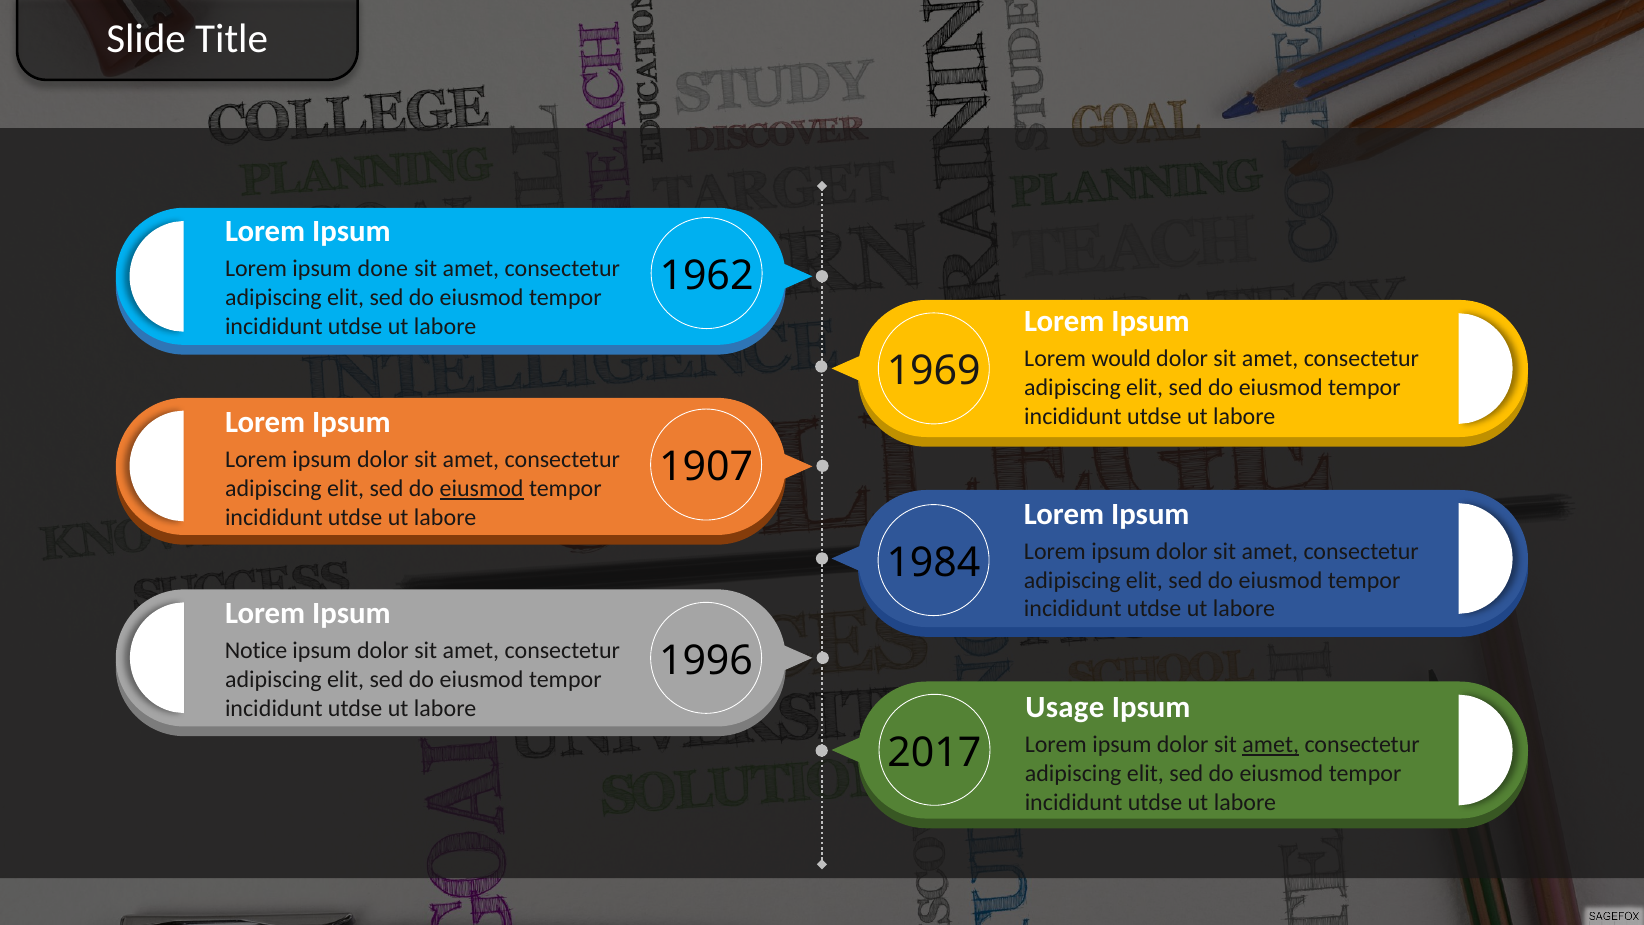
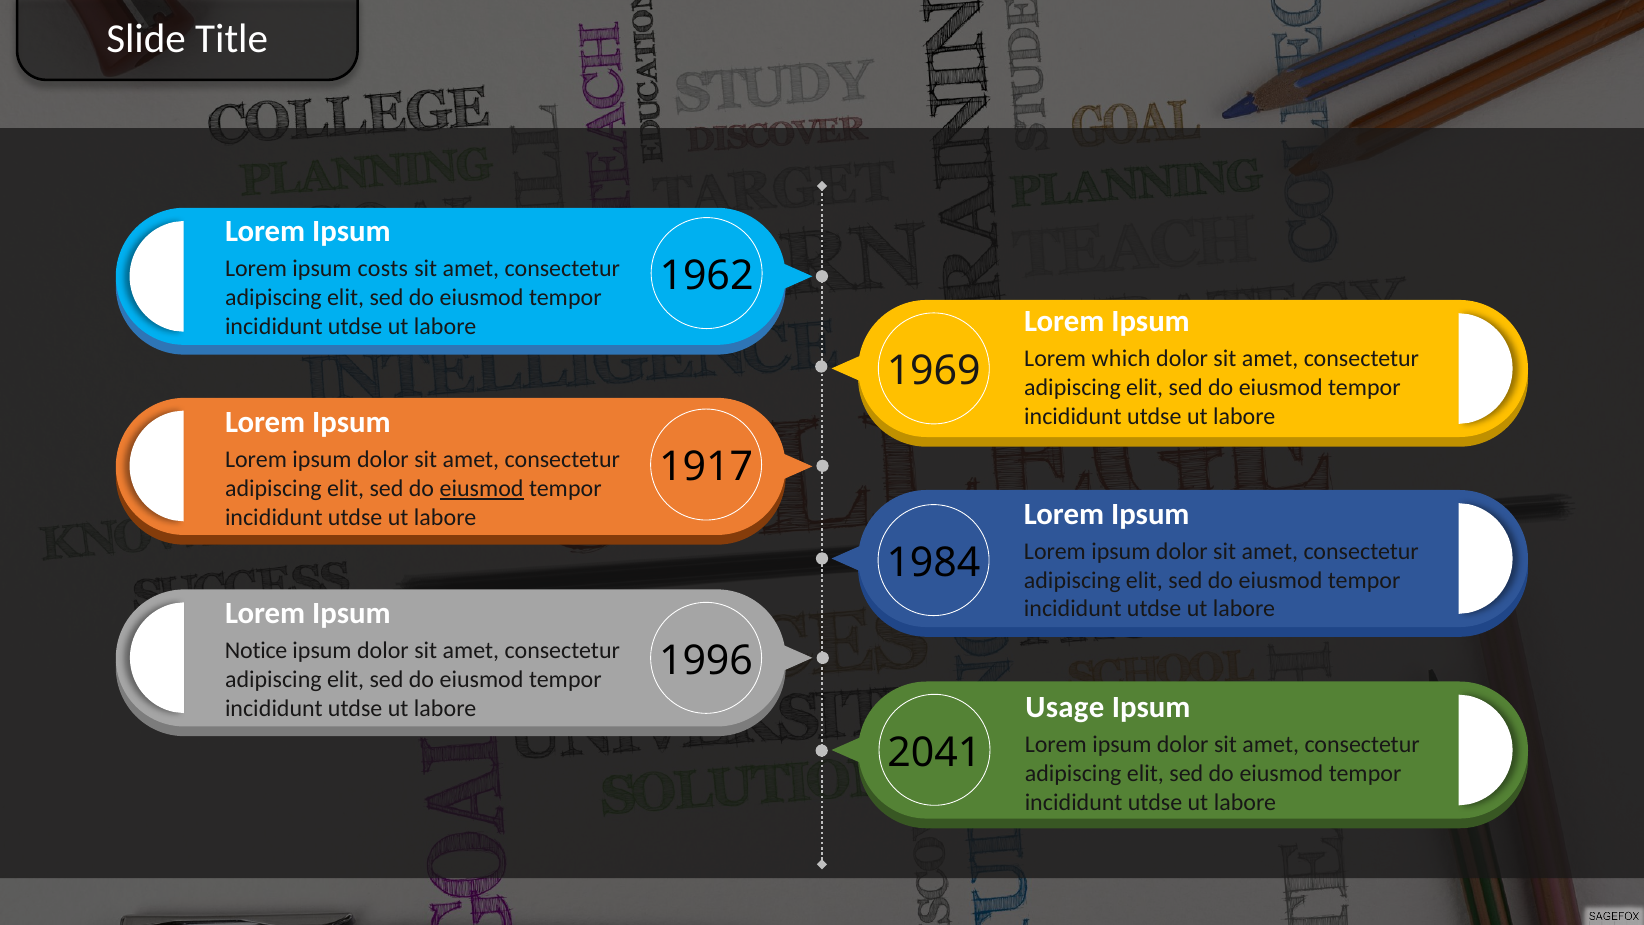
done: done -> costs (383, 269)
would: would -> which (1121, 359)
1907: 1907 -> 1917 (706, 467)
amet underline: present -> none (1271, 745)
2017: 2017 -> 2041 (934, 752)
